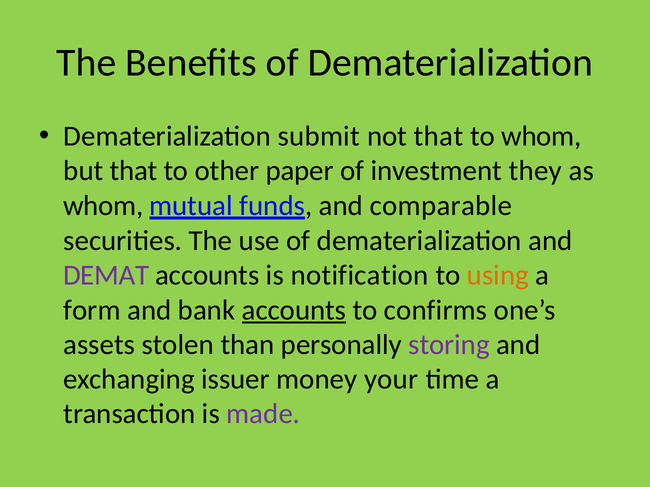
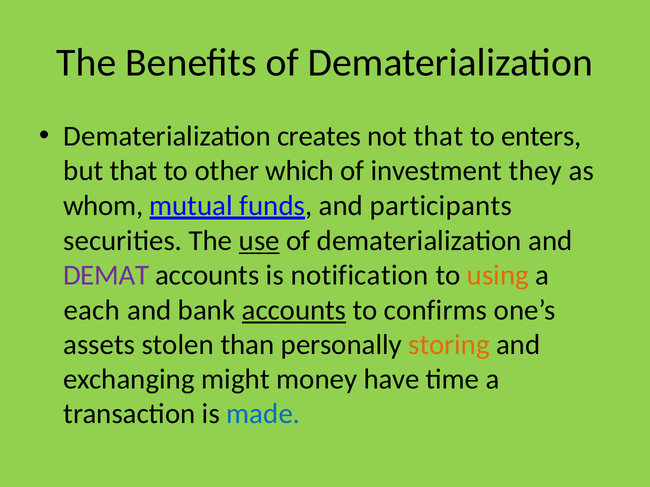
submit: submit -> creates (319, 136)
to whom: whom -> enters (541, 136)
paper: paper -> which (300, 171)
comparable: comparable -> participants (441, 206)
use underline: none -> present (259, 241)
form: form -> each (92, 310)
storing colour: purple -> orange (449, 345)
issuer: issuer -> might (235, 380)
your: your -> have (392, 380)
made colour: purple -> blue (263, 414)
